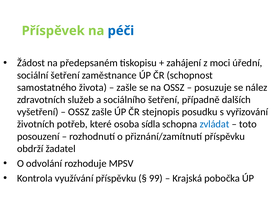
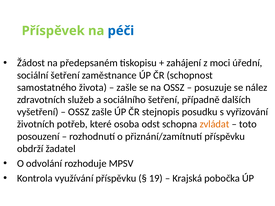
sídla: sídla -> odst (151, 124)
zvládat colour: blue -> orange (214, 124)
99: 99 -> 19 (156, 179)
